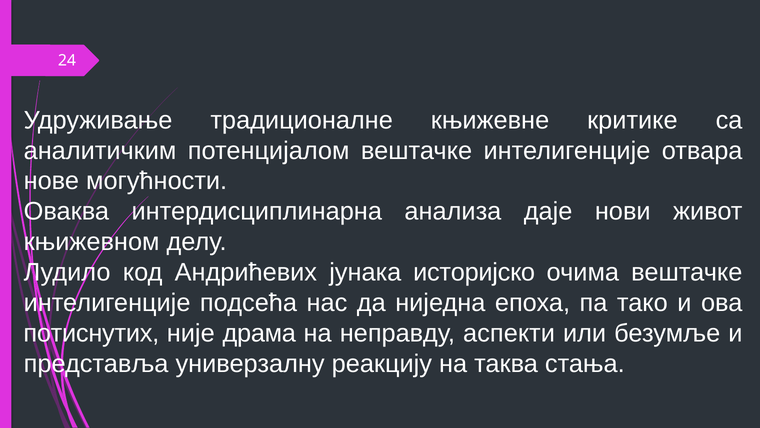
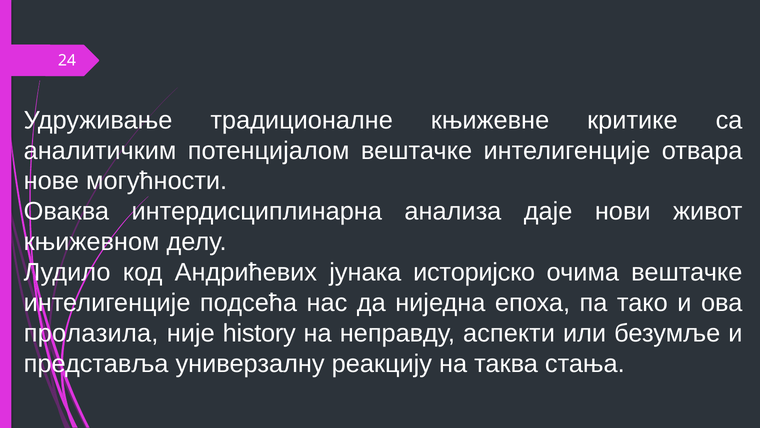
потиснутих: потиснутих -> пролазила (91, 333)
драма: драма -> history (259, 333)
